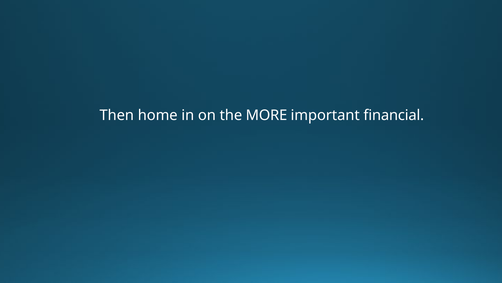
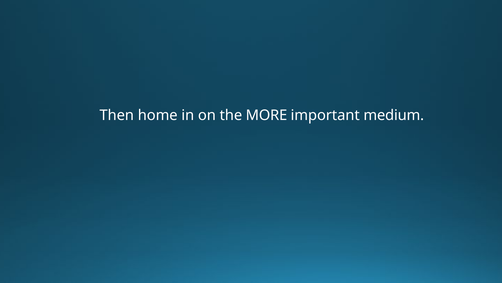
financial: financial -> medium (394, 115)
